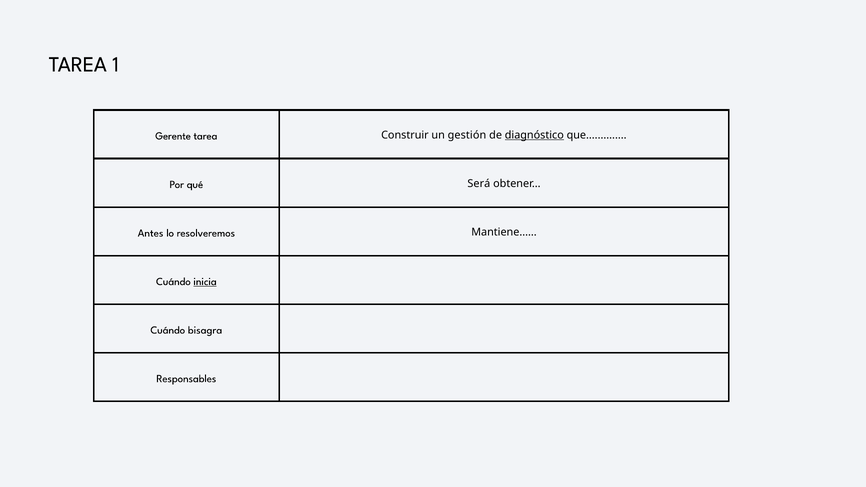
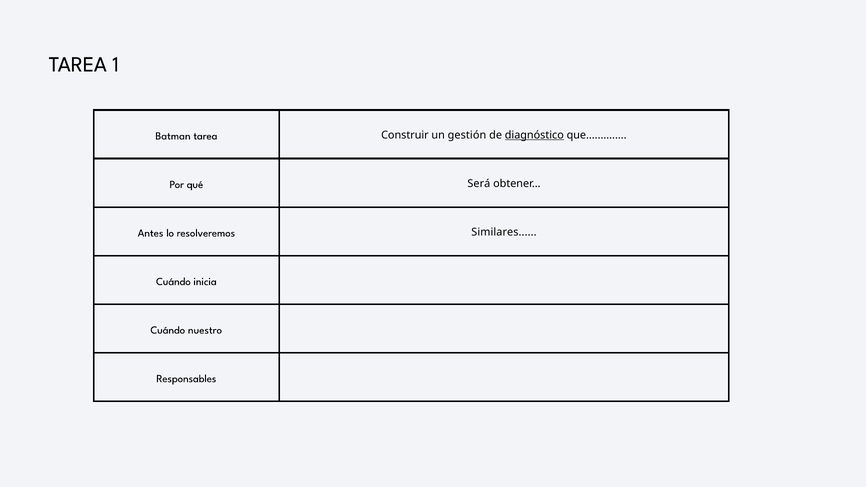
Gerente: Gerente -> Batman (173, 136)
Mantiene: Mantiene -> Similares (504, 232)
inicia underline: present -> none (205, 282)
bisagra: bisagra -> nuestro (205, 330)
